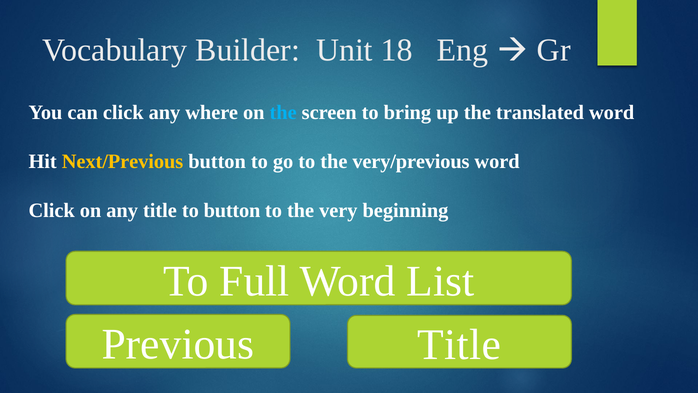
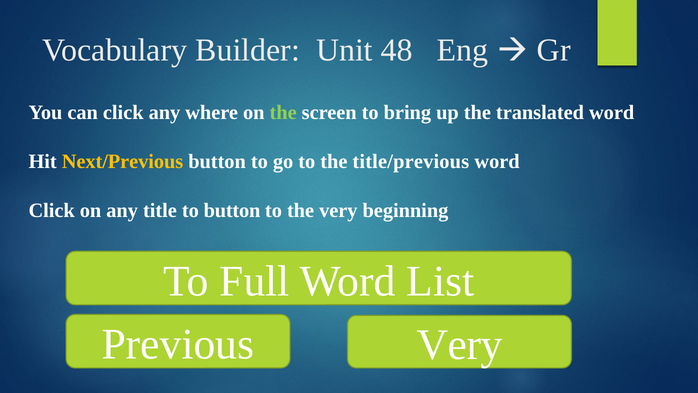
18: 18 -> 48 (397, 50)
the colour: light blue -> light green (283, 112)
very/previous: very/previous -> title/previous (411, 161)
Previous Title: Title -> Very (460, 344)
